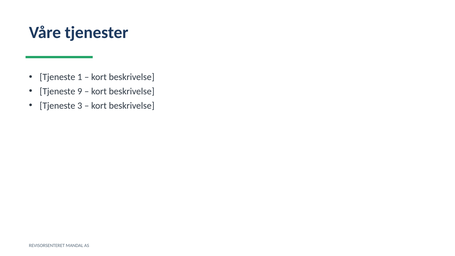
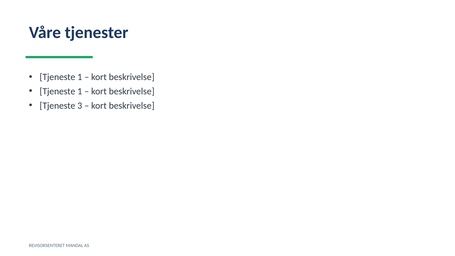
9: 9 -> 1 (80, 91)
